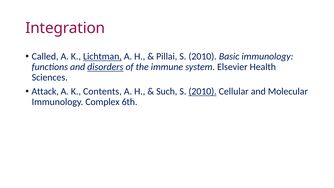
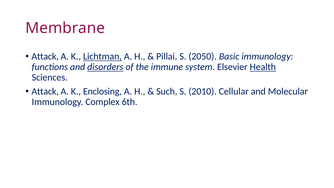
Integration: Integration -> Membrane (65, 28)
Called: Called -> Attack (45, 56)
Pillai S 2010: 2010 -> 2050 (203, 56)
Health underline: none -> present (263, 67)
Contents: Contents -> Enclosing (102, 91)
2010 underline: present -> none (203, 91)
